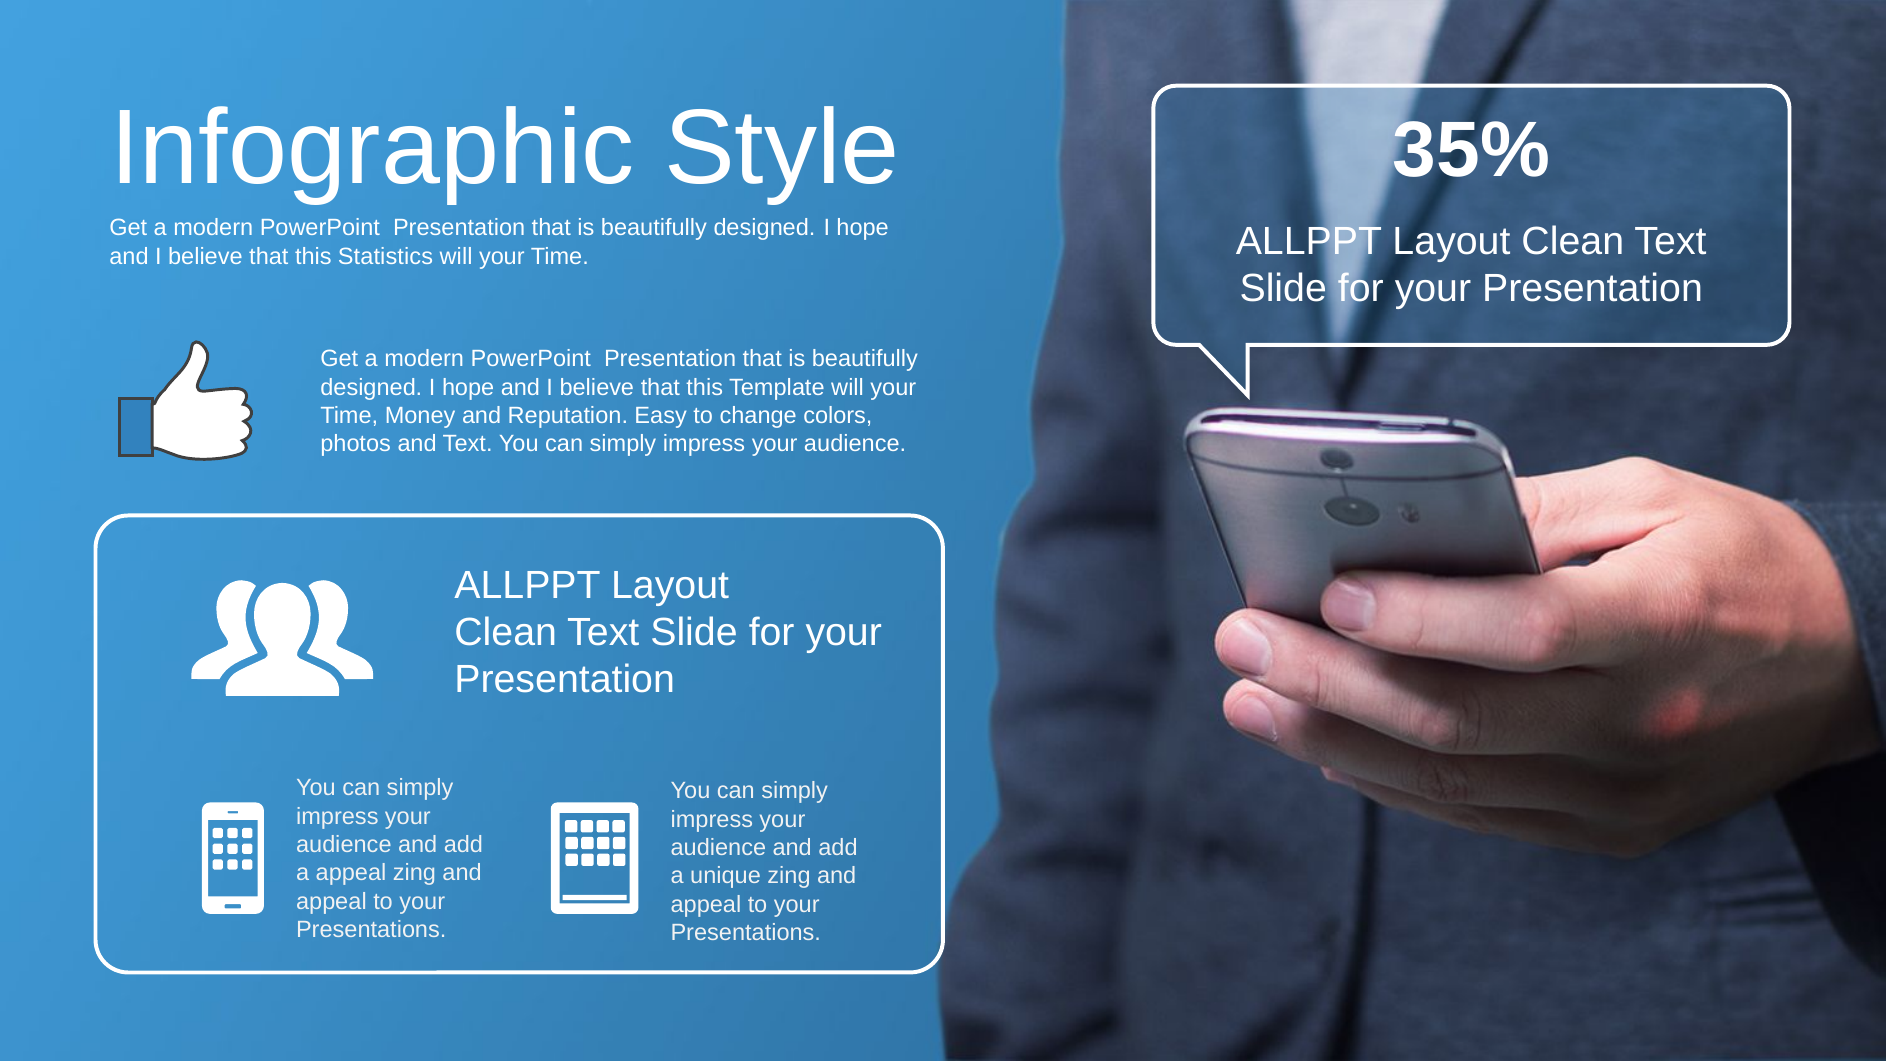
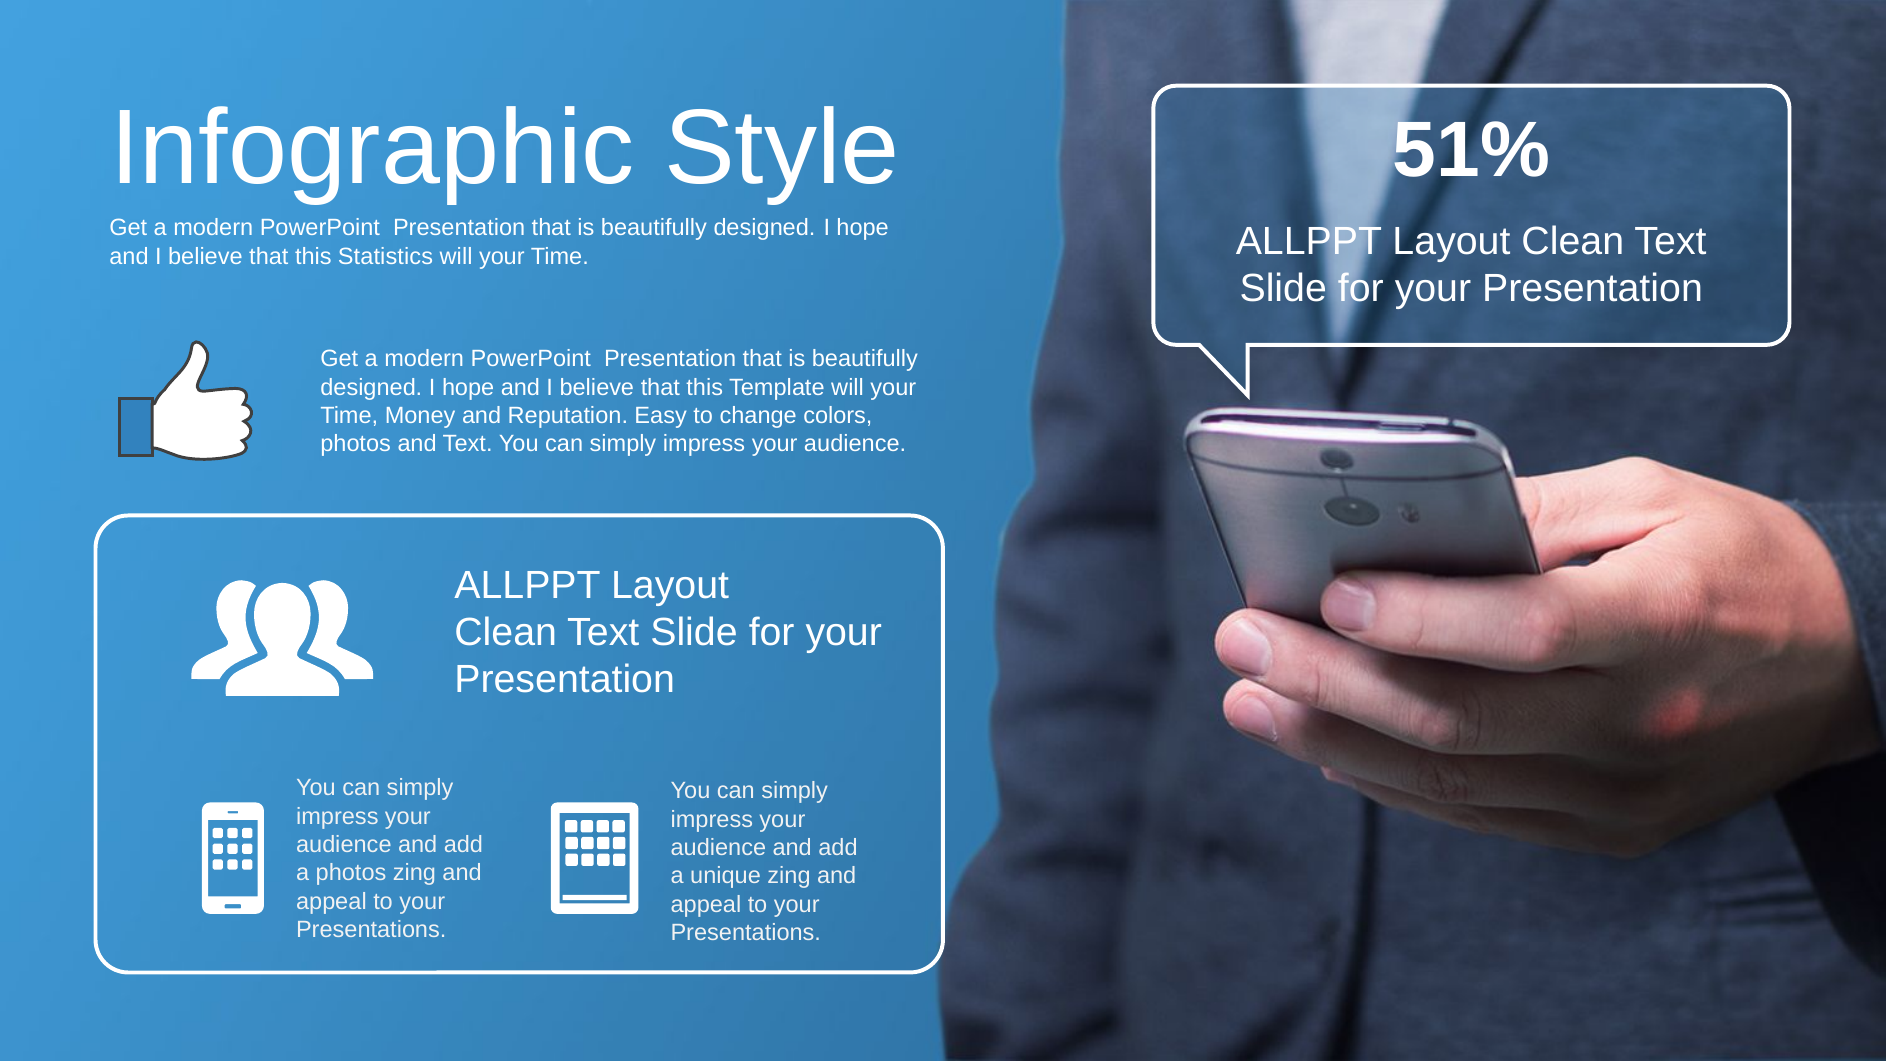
35%: 35% -> 51% (1471, 150)
a appeal: appeal -> photos (351, 873)
